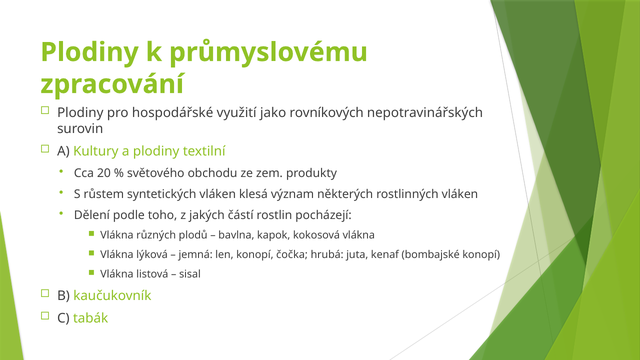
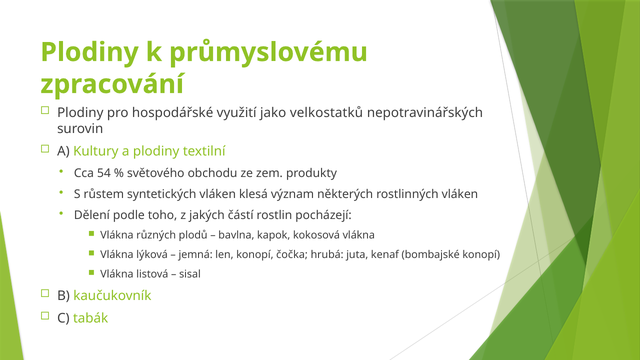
rovníkových: rovníkových -> velkostatků (326, 113)
20: 20 -> 54 (104, 173)
